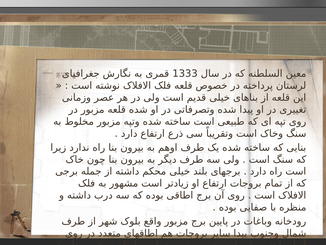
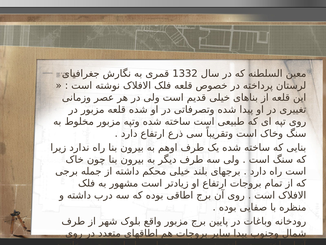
1333: 1333 -> 1332 (185, 74)
